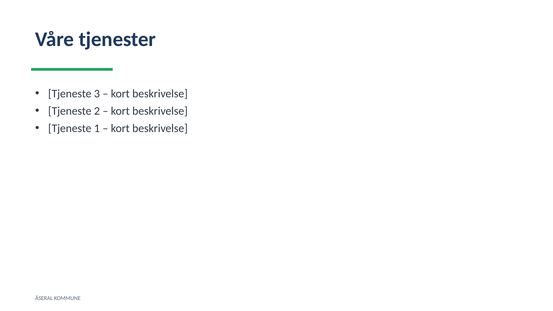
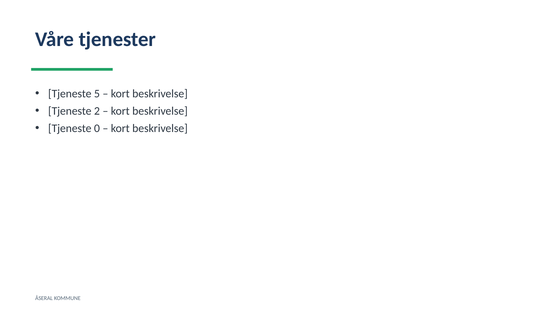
3: 3 -> 5 (97, 94)
1: 1 -> 0 (97, 128)
